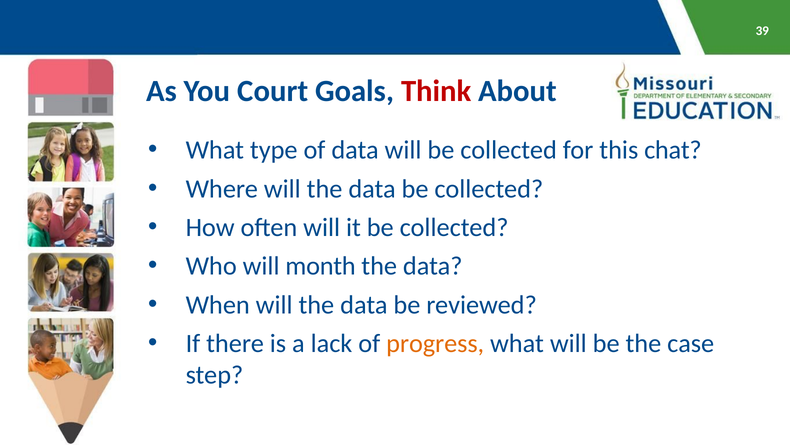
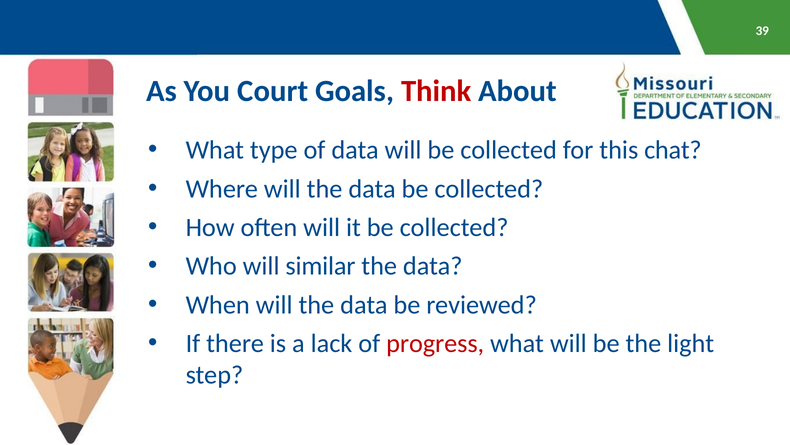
month: month -> similar (320, 266)
progress colour: orange -> red (435, 343)
case: case -> light (691, 343)
